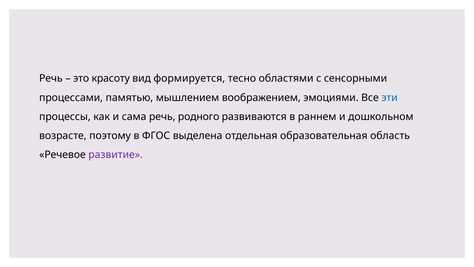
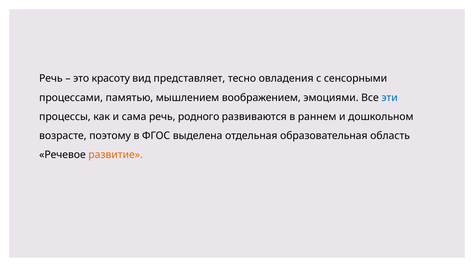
формируется: формируется -> представляет (189, 78)
областями: областями -> овладения (286, 78)
развитие colour: purple -> orange (116, 155)
